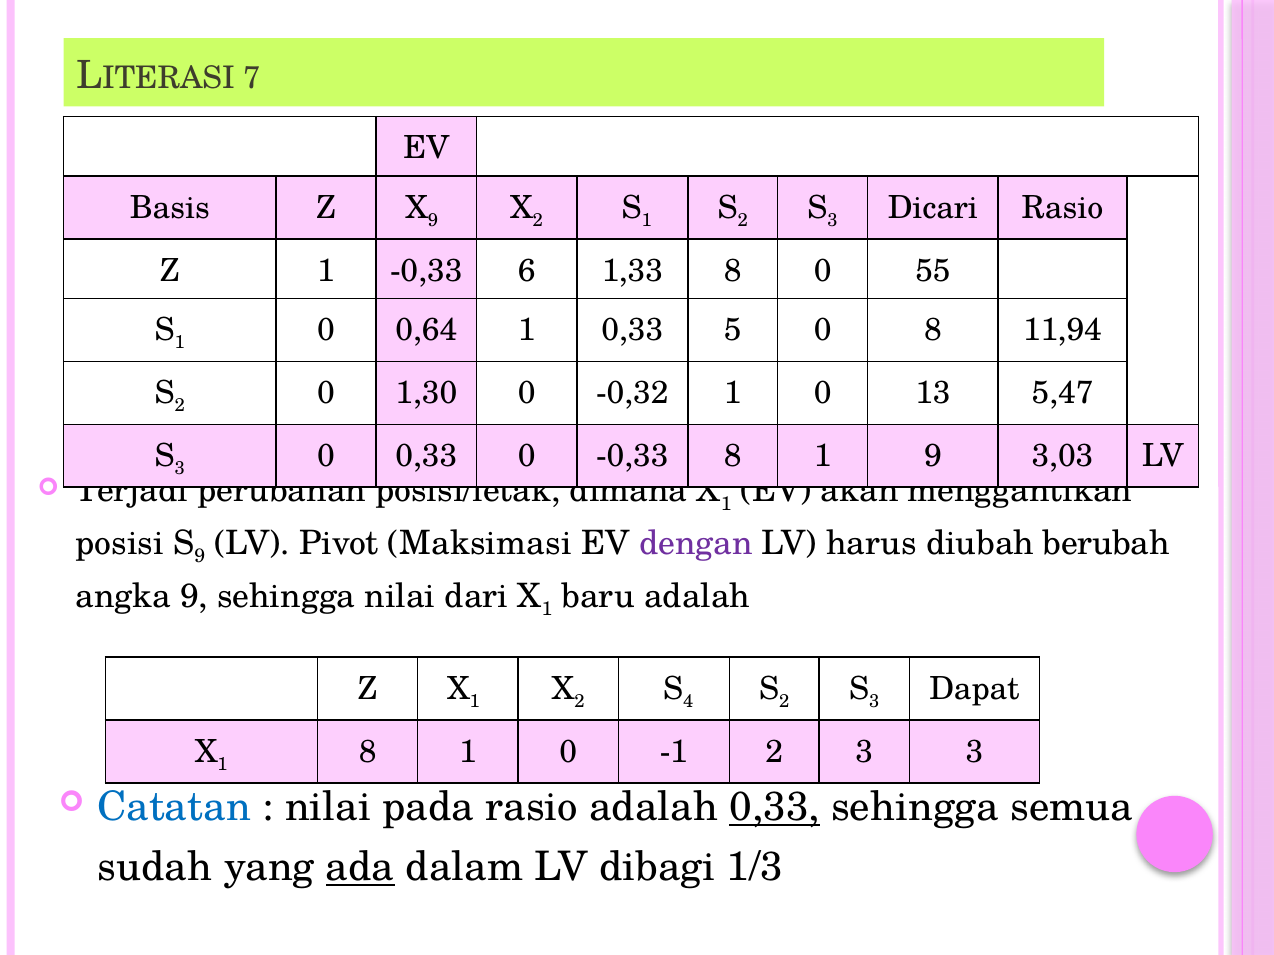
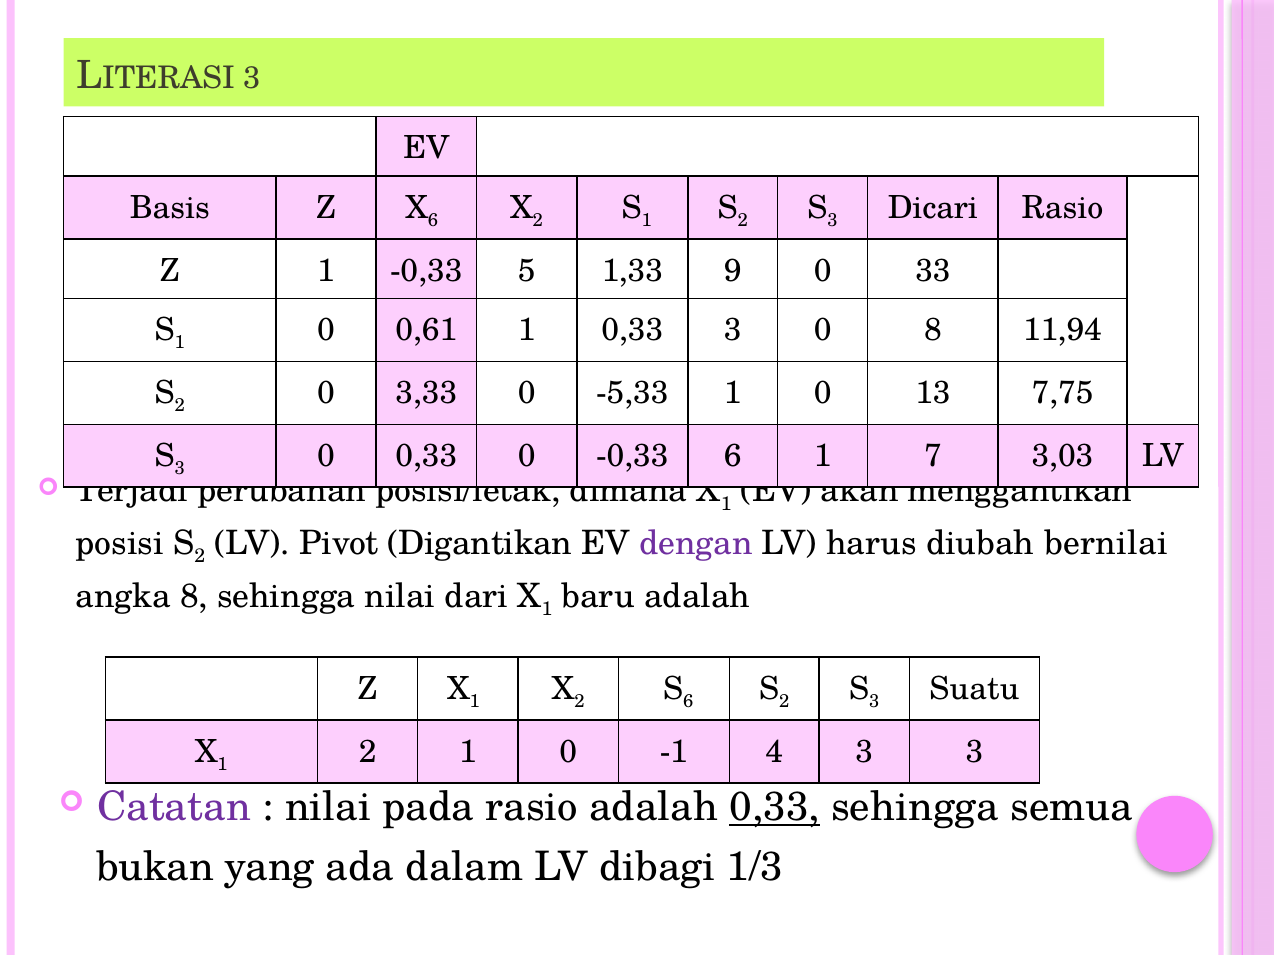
7: 7 -> 3 (252, 78)
9: 9 -> 6 (433, 220)
6: 6 -> 5 (527, 271)
1,33 8: 8 -> 9 (733, 271)
55: 55 -> 33 (933, 271)
0,64: 0,64 -> 0,61 (426, 331)
0,33 5: 5 -> 3 (733, 331)
1,30: 1,30 -> 3,33 (426, 394)
-0,32: -0,32 -> -5,33 (632, 394)
5,47: 5,47 -> 7,75 (1063, 394)
-0,33 8: 8 -> 6 (733, 456)
1 9: 9 -> 7 (933, 456)
9: 9 -> 2 (200, 557)
Maksimasi: Maksimasi -> Digantikan (480, 544)
berubah: berubah -> bernilai (1106, 544)
angka 9: 9 -> 8 (194, 597)
4: 4 -> 6 (688, 702)
Dapat: Dapat -> Suatu (974, 689)
1 8: 8 -> 2 (368, 752)
-1 2: 2 -> 4 (774, 752)
Catatan colour: blue -> purple (174, 808)
sudah: sudah -> bukan (155, 868)
ada underline: present -> none (360, 868)
